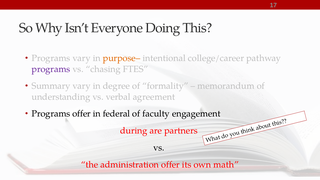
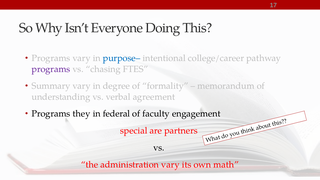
purpose– colour: orange -> blue (122, 58)
Programs offer: offer -> they (82, 114)
during: during -> special (134, 131)
administration offer: offer -> vary (170, 165)
